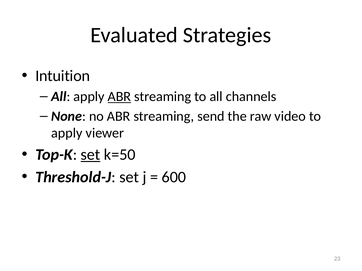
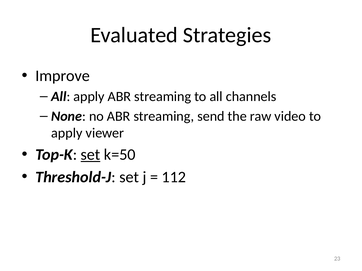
Intuition: Intuition -> Improve (63, 76)
ABR underline: present -> none (119, 97)
600: 600 -> 112 (174, 177)
